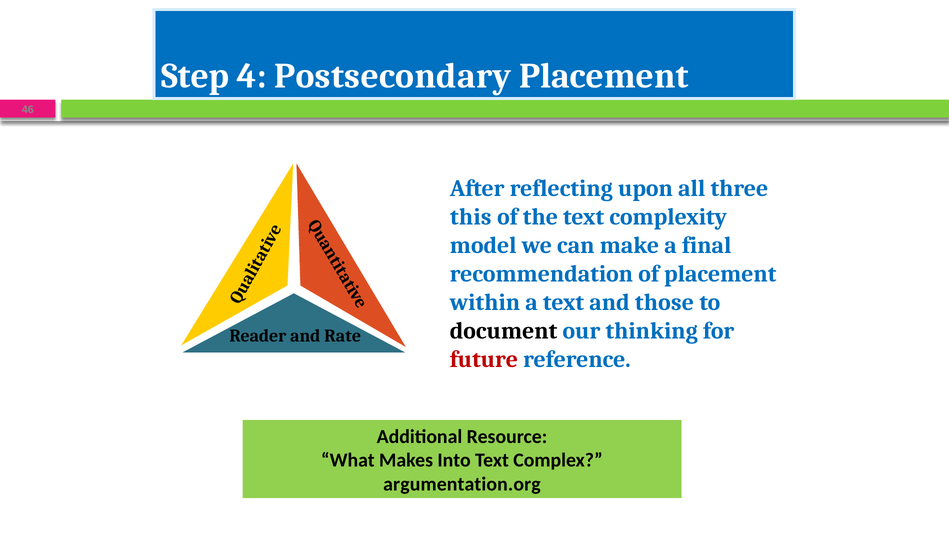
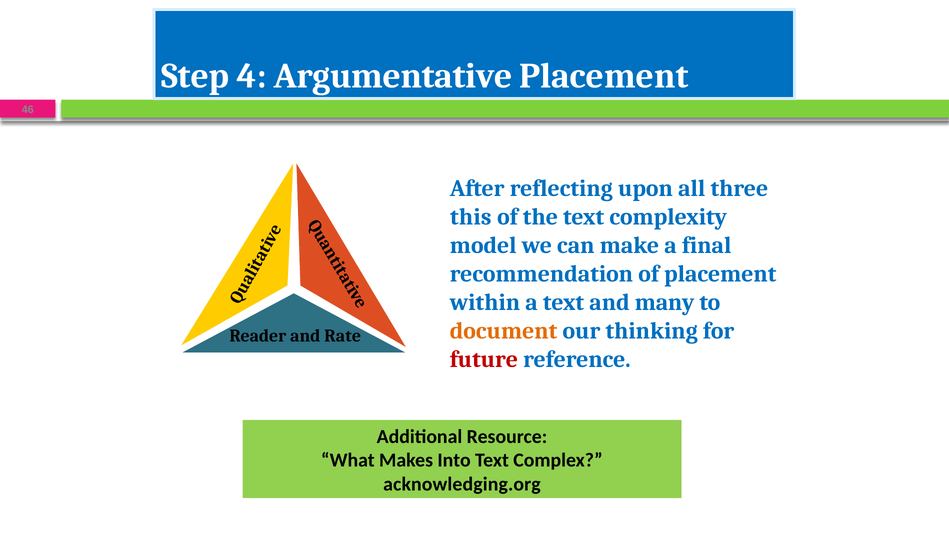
Postsecondary: Postsecondary -> Argumentative (393, 76)
those: those -> many (665, 302)
document colour: black -> orange (504, 331)
argumentation.org: argumentation.org -> acknowledging.org (462, 484)
